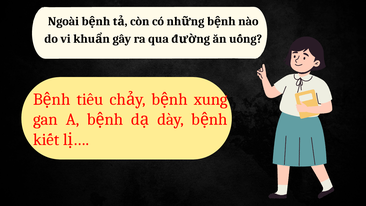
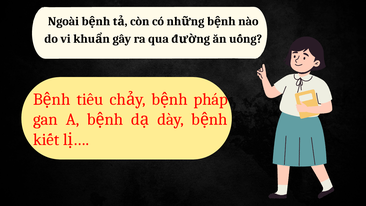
xung: xung -> pháp (211, 99)
